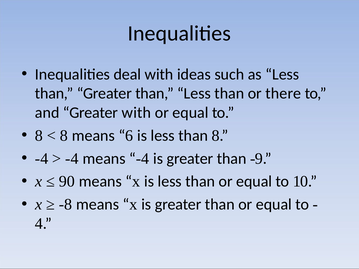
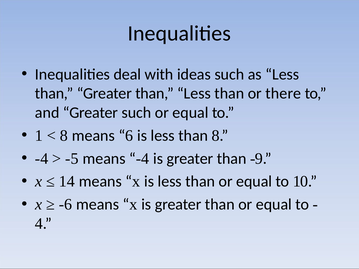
Greater with: with -> such (136, 113)
8: 8 -> 1 (39, 136)
-4: -4 -> -5 (72, 159)
90: 90 -> 14 (67, 182)
-8: -8 -> -6 (65, 205)
